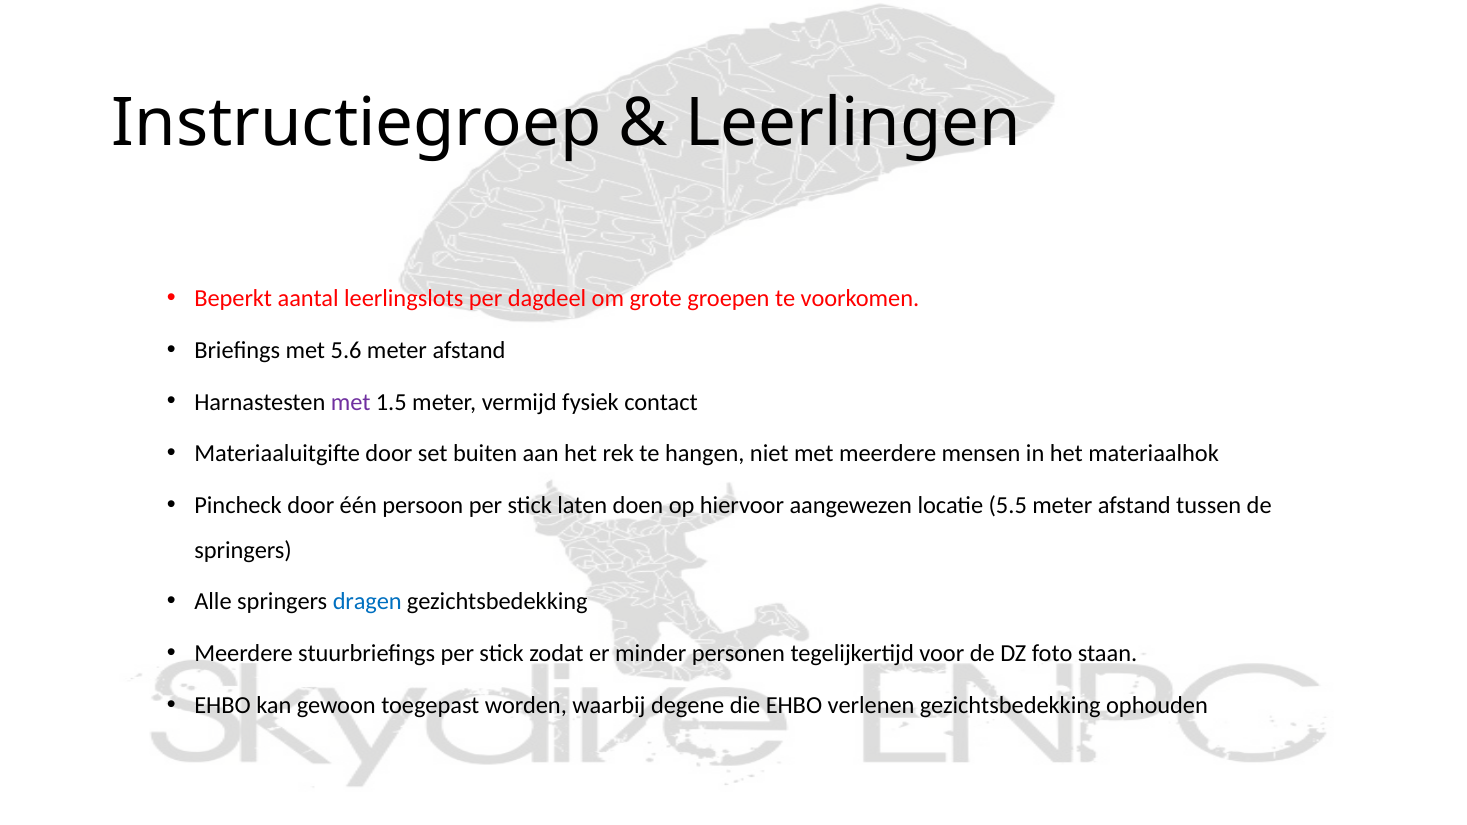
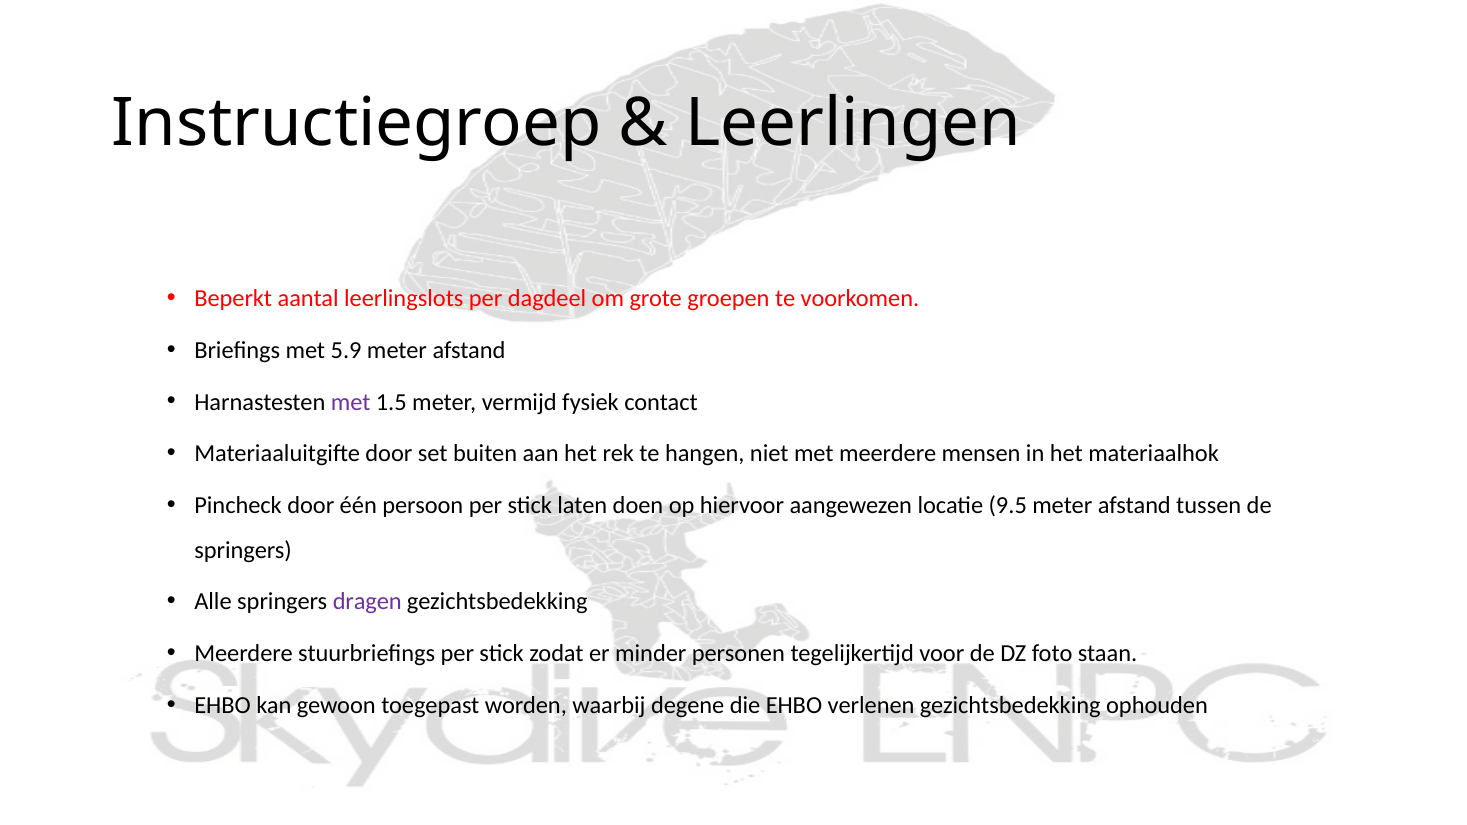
5.6: 5.6 -> 5.9 (346, 350)
5.5: 5.5 -> 9.5 (1008, 505)
dragen colour: blue -> purple (367, 602)
